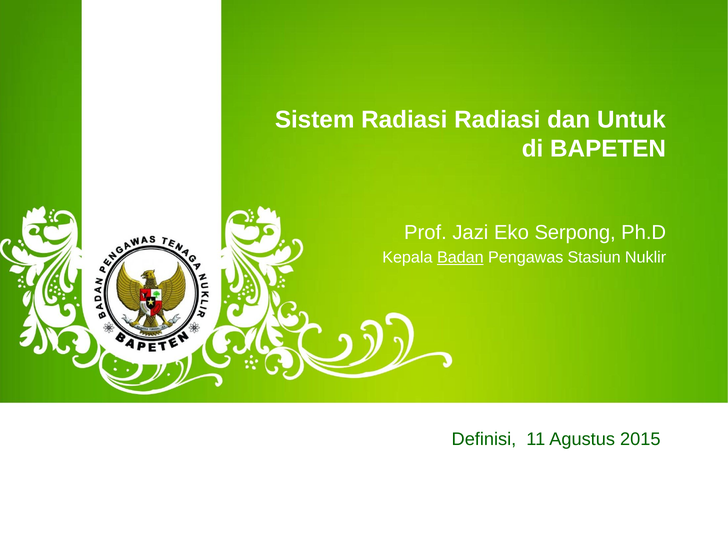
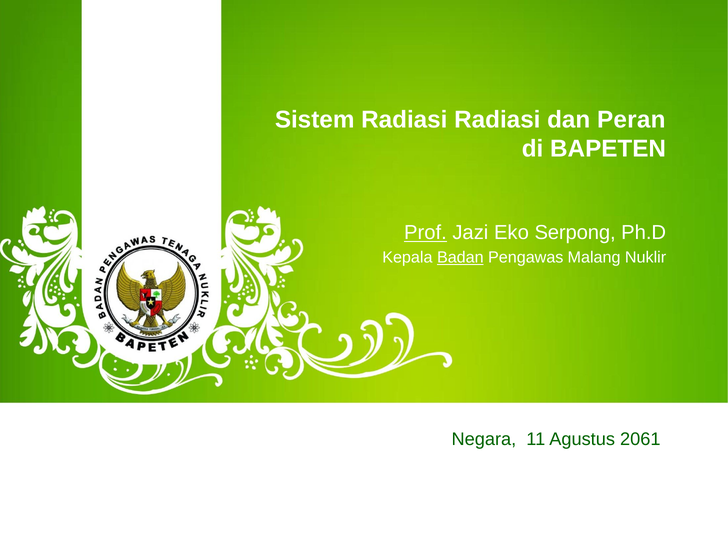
Untuk: Untuk -> Peran (631, 120)
Prof underline: none -> present (425, 233)
Stasiun: Stasiun -> Malang (594, 258)
Definisi: Definisi -> Negara (484, 439)
2015: 2015 -> 2061 (640, 439)
